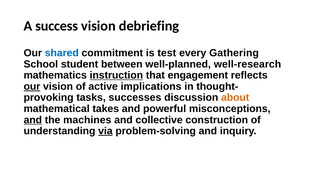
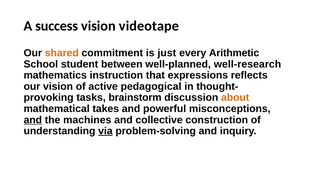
debriefing: debriefing -> videotape (149, 26)
shared colour: blue -> orange (62, 53)
test: test -> just (167, 53)
Gathering: Gathering -> Arithmetic (234, 53)
instruction underline: present -> none (116, 75)
engagement: engagement -> expressions (198, 75)
our underline: present -> none (32, 87)
implications: implications -> pedagogical (151, 87)
successes: successes -> brainstorm (135, 98)
